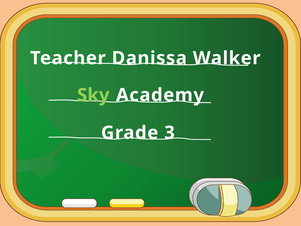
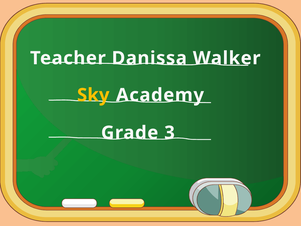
Sky colour: light green -> yellow (93, 95)
